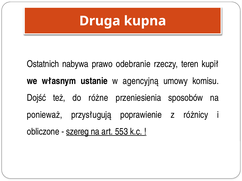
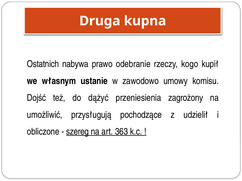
teren: teren -> kogo (190, 64)
agencyjną: agencyjną -> zawodowo (141, 81)
różne: różne -> dążyć (98, 98)
sposobów: sposobów -> zagrożony (186, 98)
ponieważ: ponieważ -> umożliwić (45, 115)
poprawienie: poprawienie -> pochodzące (141, 115)
różnicy: różnicy -> udzielił (196, 115)
553: 553 -> 363 (122, 132)
